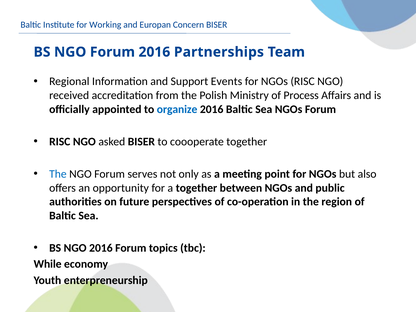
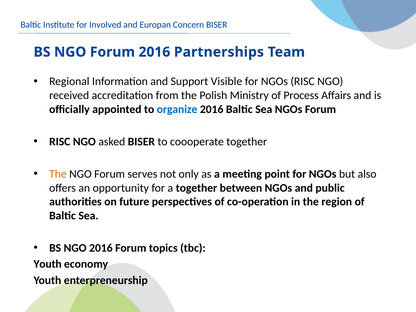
Working: Working -> Involved (105, 25)
Events: Events -> Visible (227, 82)
The colour: blue -> orange (58, 174)
While: While -> Youth (48, 264)
